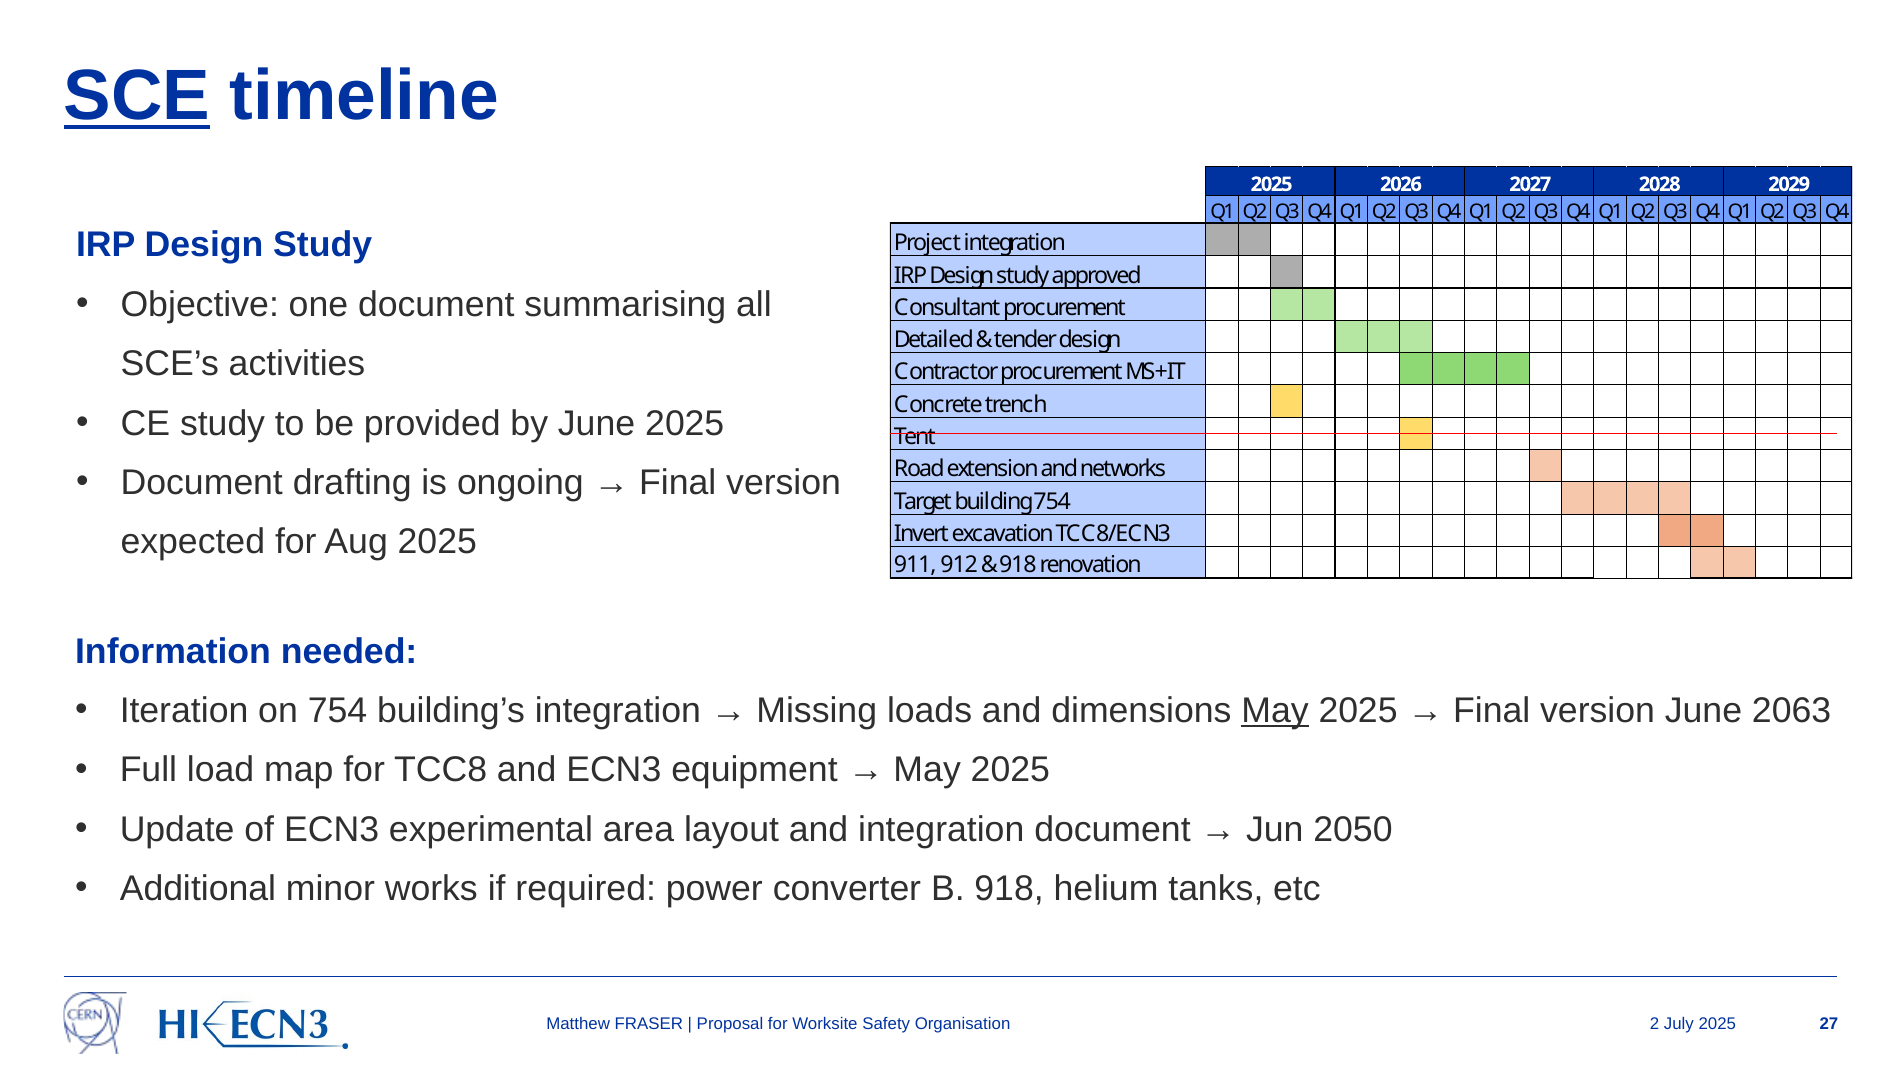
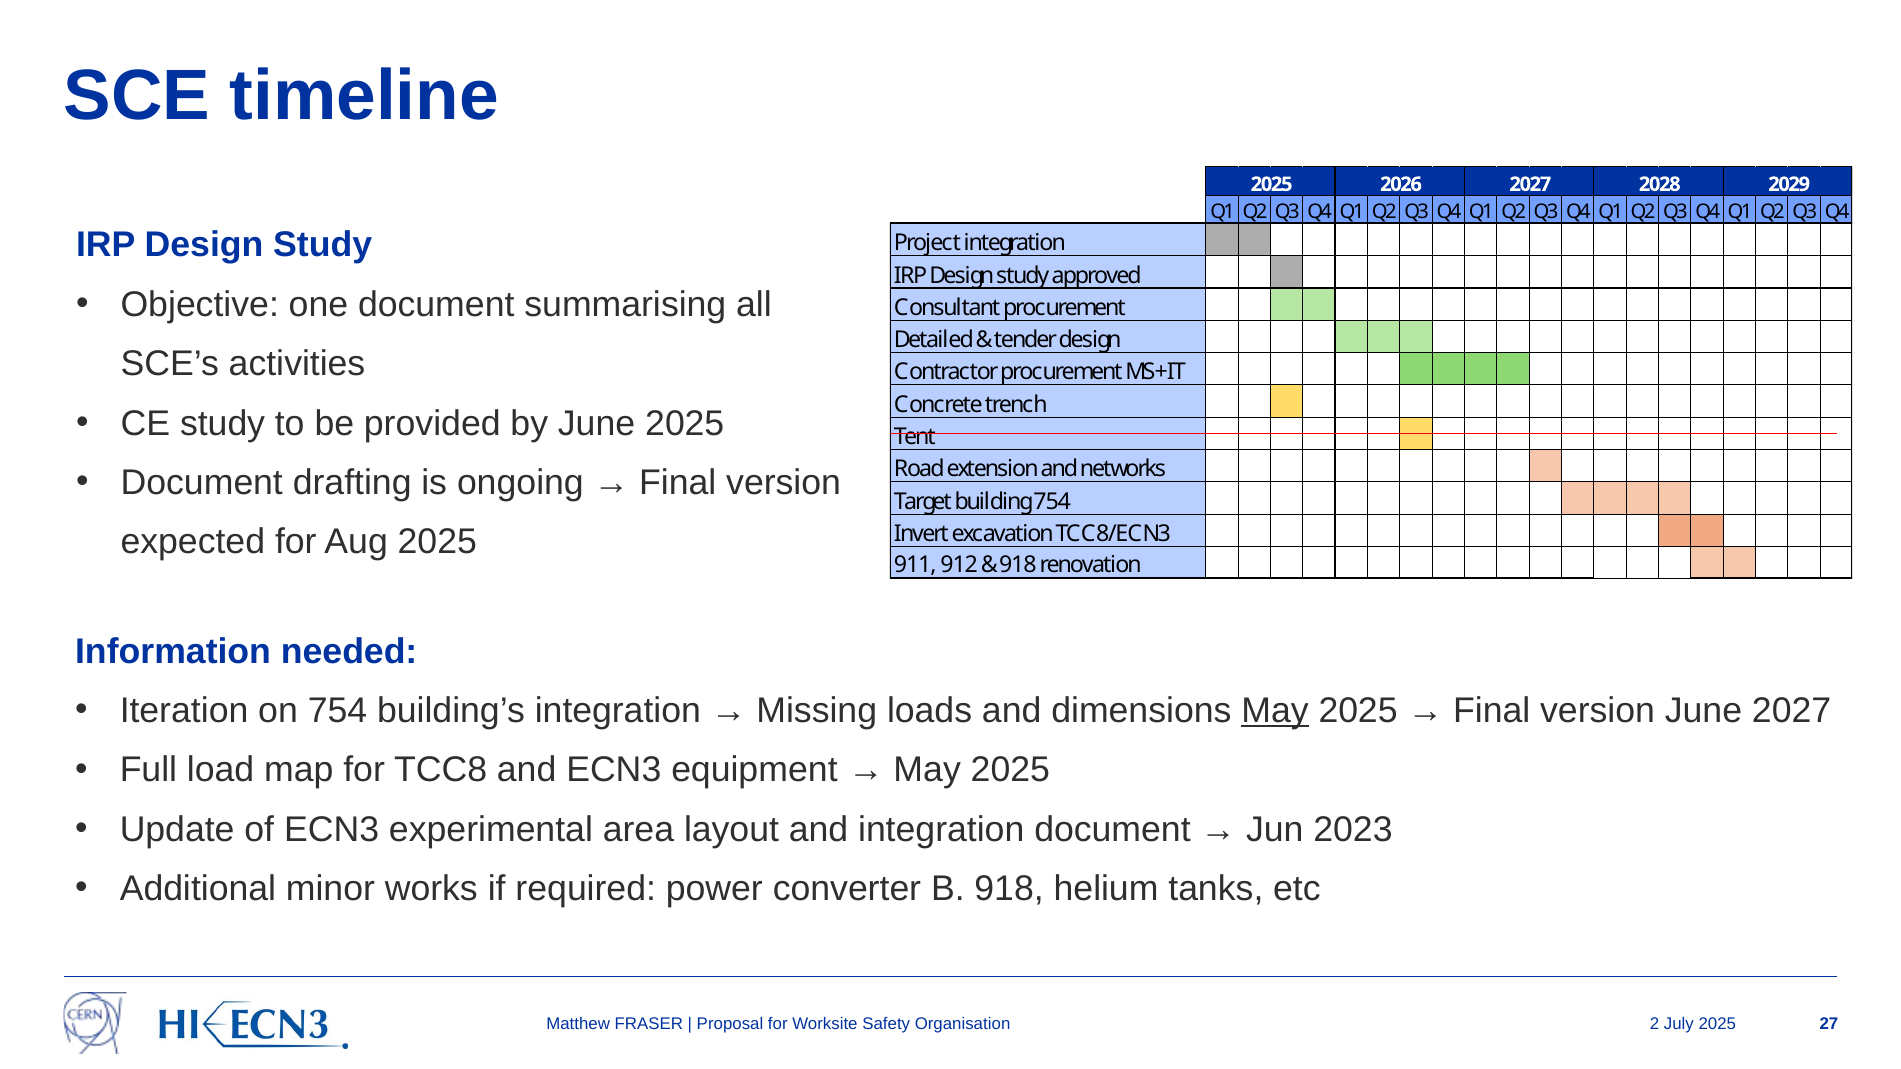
SCE underline: present -> none (137, 96)
June 2063: 2063 -> 2027 (1792, 711)
2050: 2050 -> 2023 (1353, 830)
